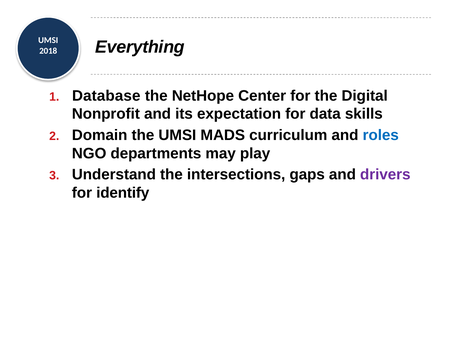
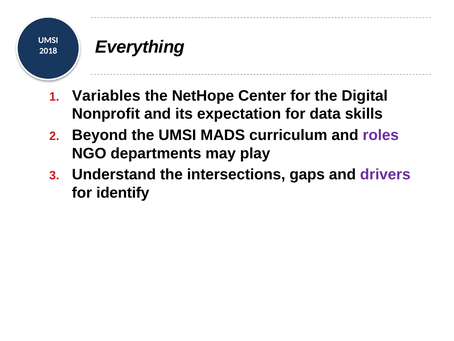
Database: Database -> Variables (106, 96)
Domain: Domain -> Beyond (100, 135)
roles colour: blue -> purple (381, 135)
